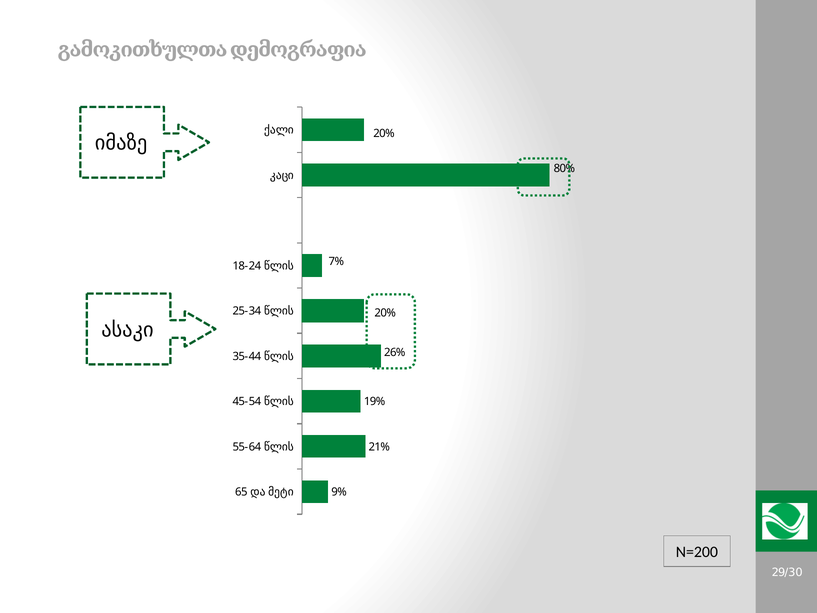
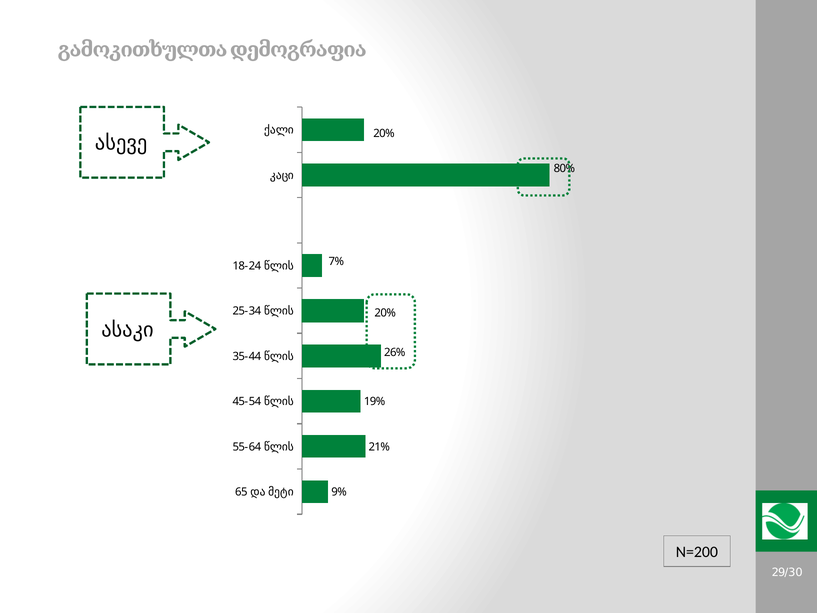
იმაზე: იმაზე -> ასევე (121, 143)
